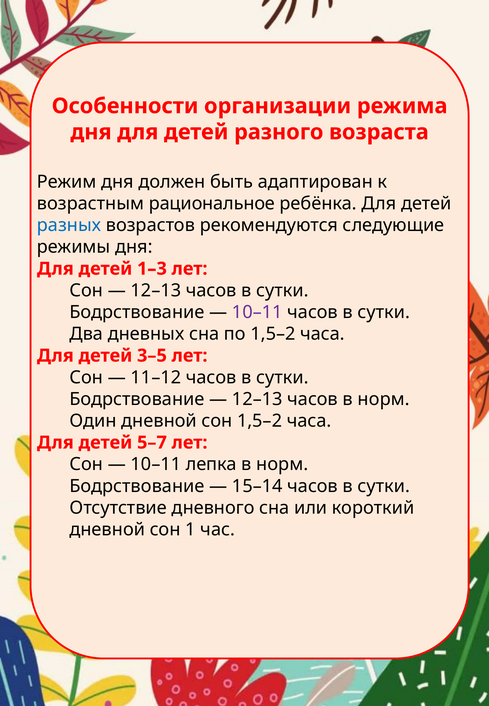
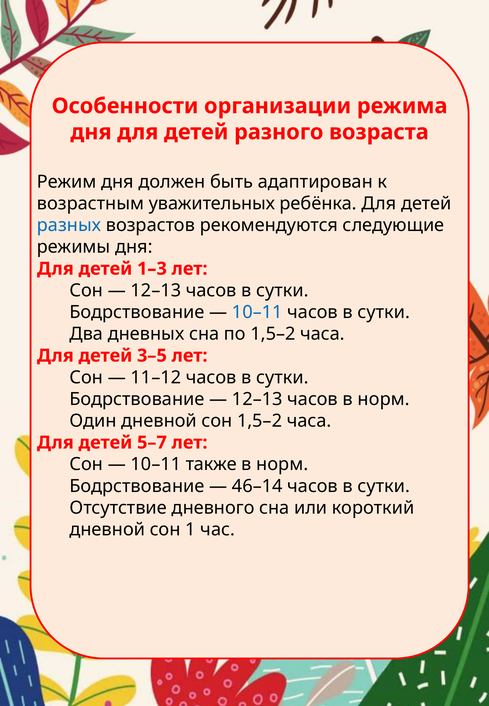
рациональное: рациональное -> уважительных (212, 204)
10–11 colour: purple -> blue (257, 312)
лепка: лепка -> также (211, 465)
15–14: 15–14 -> 46–14 (257, 486)
